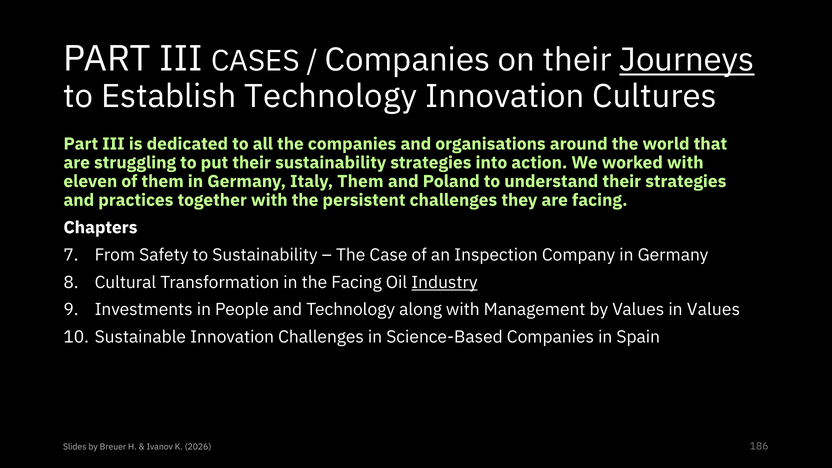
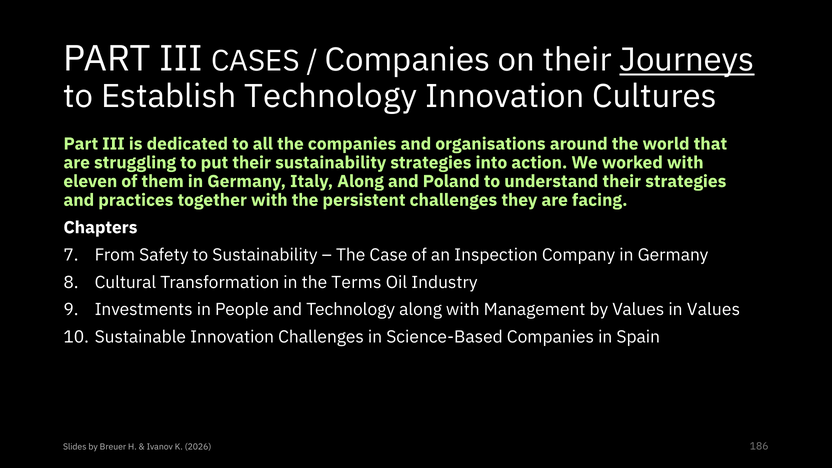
Italy Them: Them -> Along (360, 181)
the Facing: Facing -> Terms (356, 282)
Industry underline: present -> none (444, 282)
